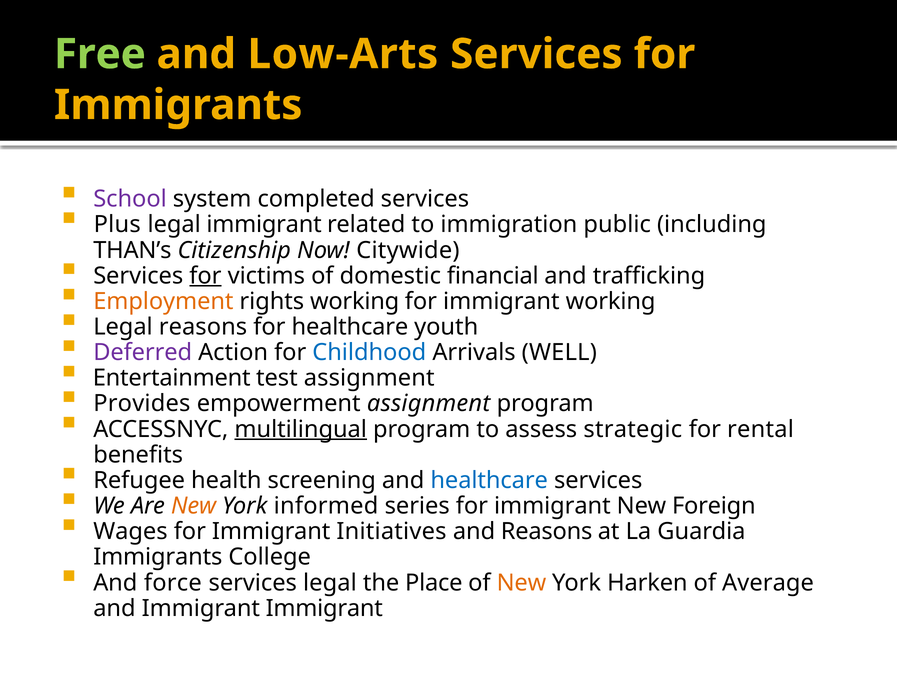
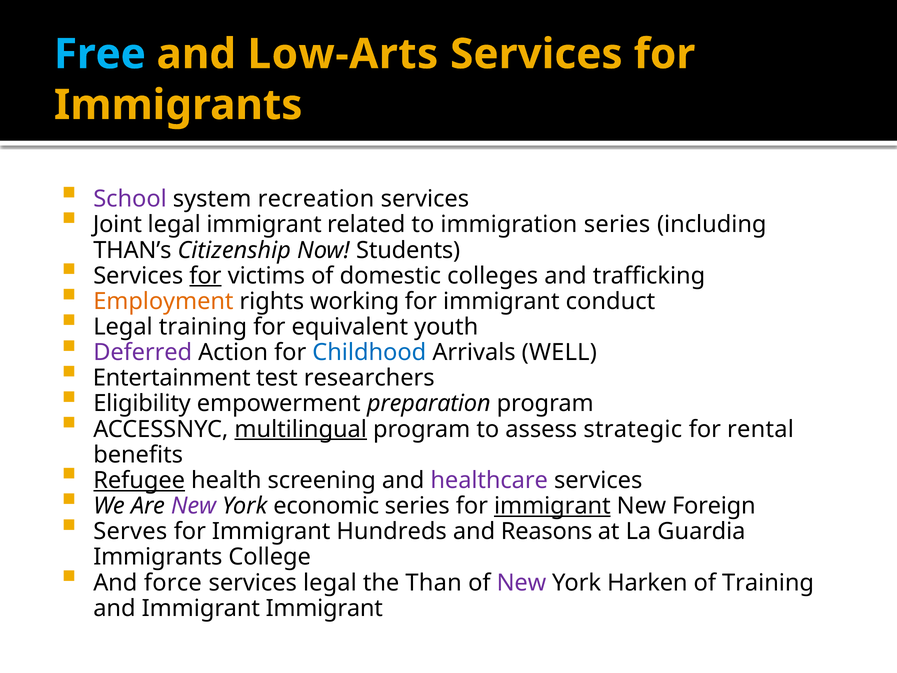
Free colour: light green -> light blue (100, 54)
completed: completed -> recreation (316, 199)
Plus: Plus -> Joint (117, 225)
immigration public: public -> series (617, 225)
Citywide: Citywide -> Students (408, 250)
financial: financial -> colleges (493, 276)
immigrant working: working -> conduct (610, 301)
Legal reasons: reasons -> training (203, 327)
for healthcare: healthcare -> equivalent (350, 327)
test assignment: assignment -> researchers (369, 378)
Provides: Provides -> Eligibility (142, 404)
empowerment assignment: assignment -> preparation (429, 404)
Refugee underline: none -> present (139, 480)
healthcare colour: blue -> purple (489, 480)
New colour: orange -> purple (194, 506)
informed: informed -> economic (326, 506)
immigrant underline: none -> present (552, 506)
Wages: Wages -> Serves (130, 531)
Initiatives: Initiatives -> Hundreds (392, 531)
Place: Place -> Than (434, 582)
New colour: orange -> purple (521, 582)
of Average: Average -> Training (768, 582)
